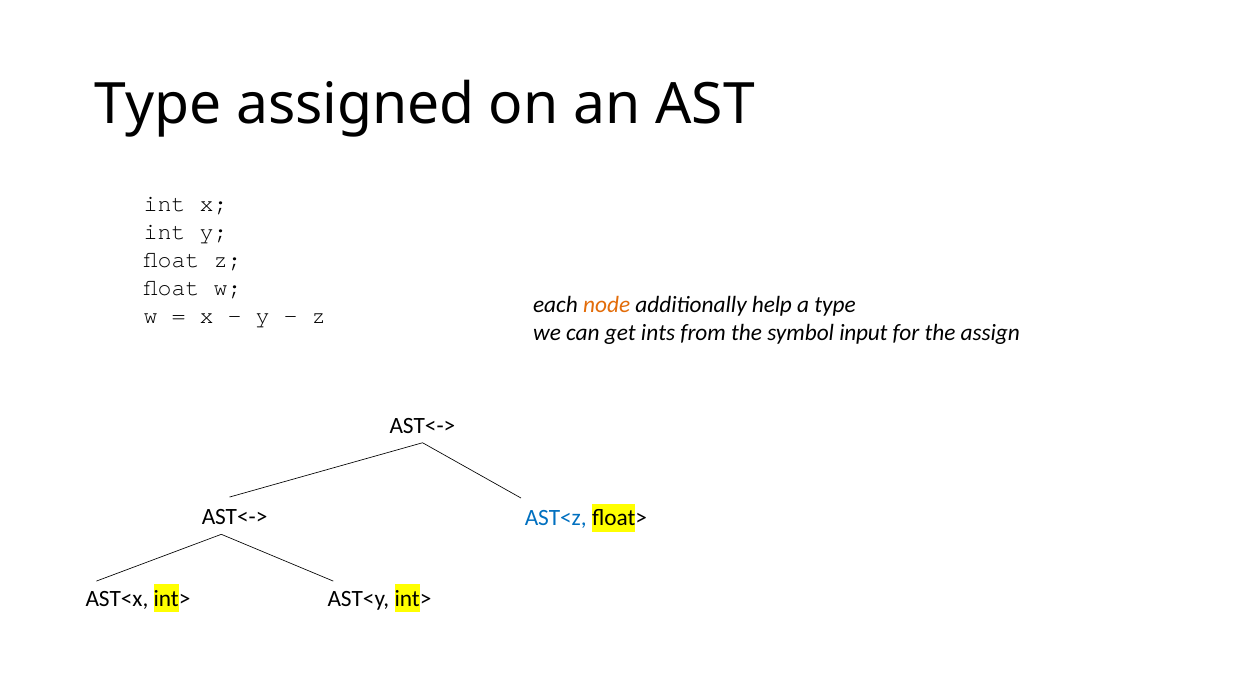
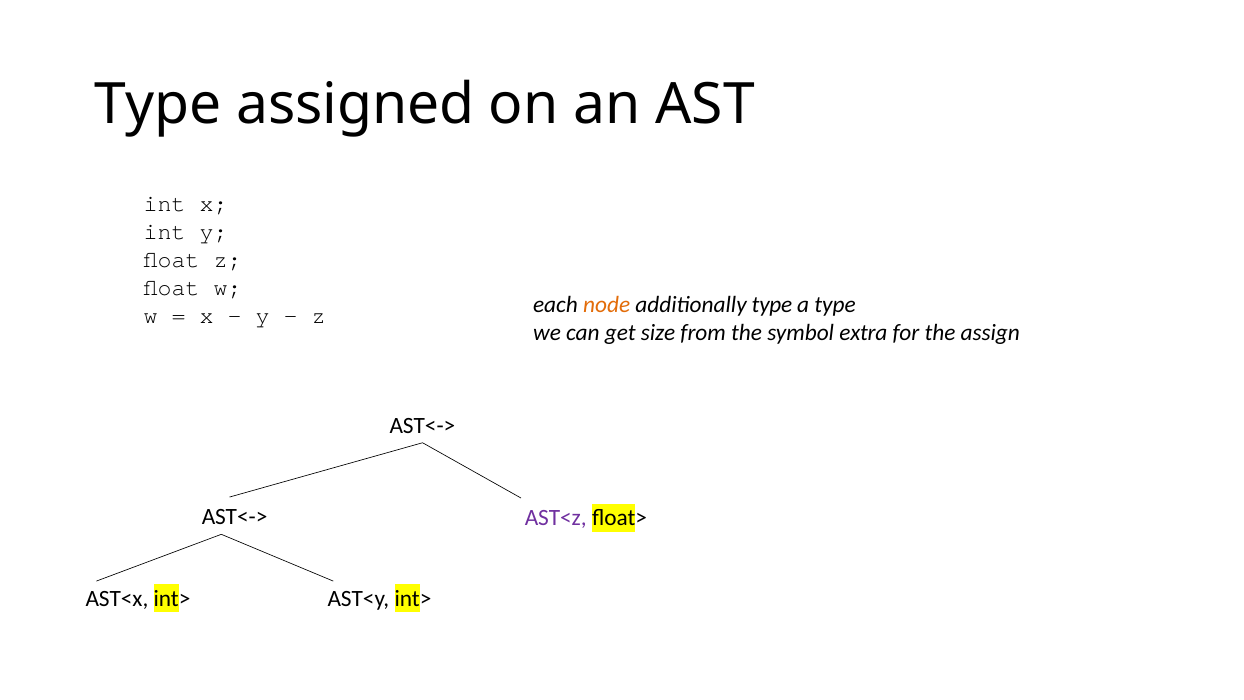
additionally help: help -> type (772, 304)
ints: ints -> size (658, 332)
input: input -> extra (863, 332)
AST<z colour: blue -> purple (556, 518)
